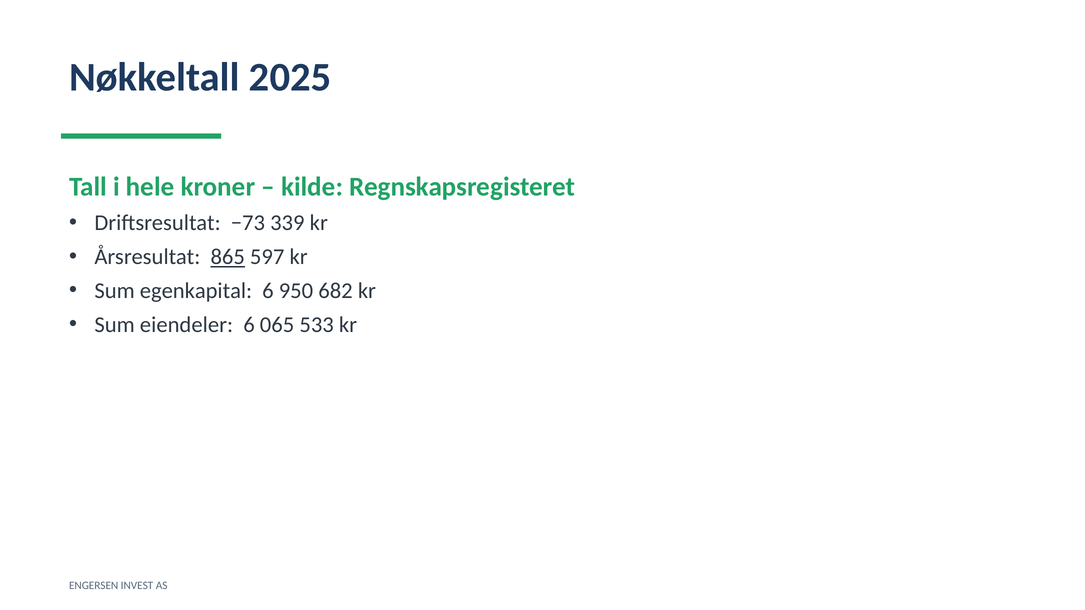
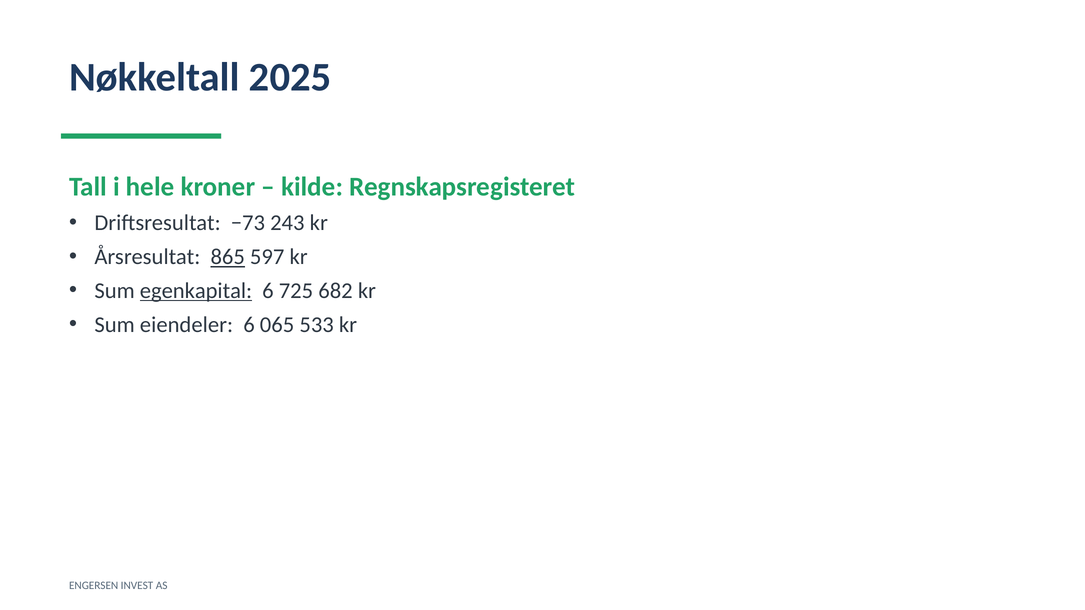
339: 339 -> 243 (287, 223)
egenkapital underline: none -> present (196, 291)
950: 950 -> 725 (296, 291)
